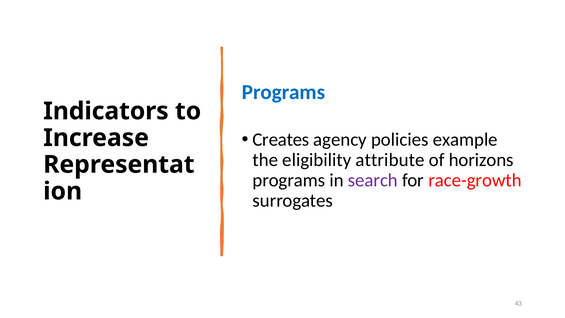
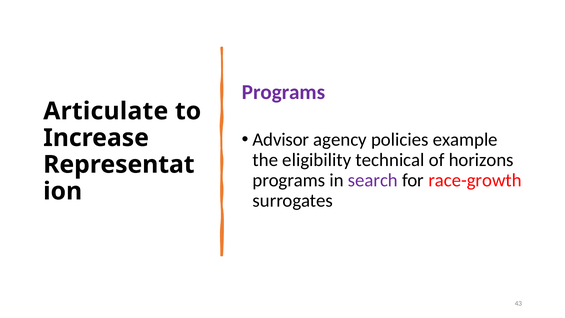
Programs colour: blue -> purple (284, 92)
Indicators: Indicators -> Articulate (106, 111)
Creates: Creates -> Advisor (281, 139)
attribute: attribute -> technical (390, 160)
